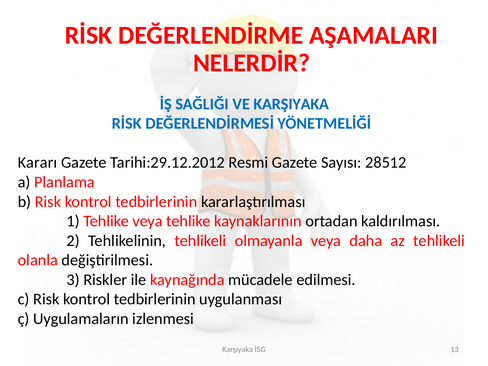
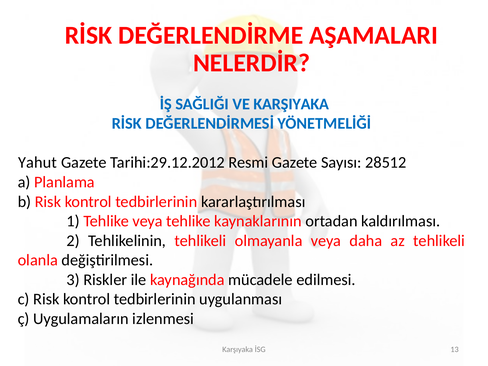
Kararı: Kararı -> Yahut (37, 163)
